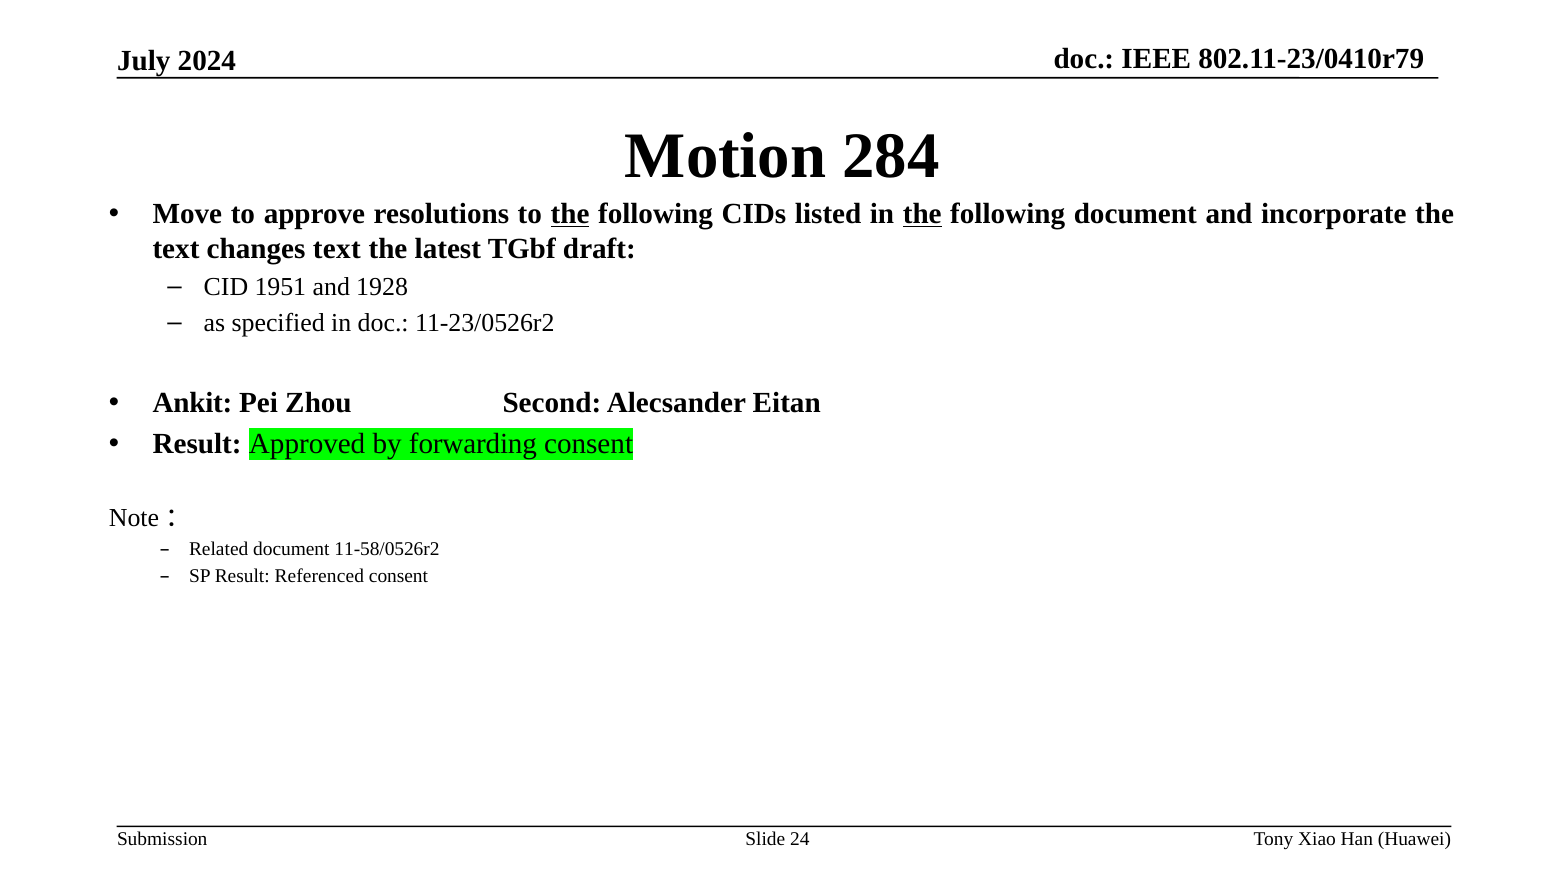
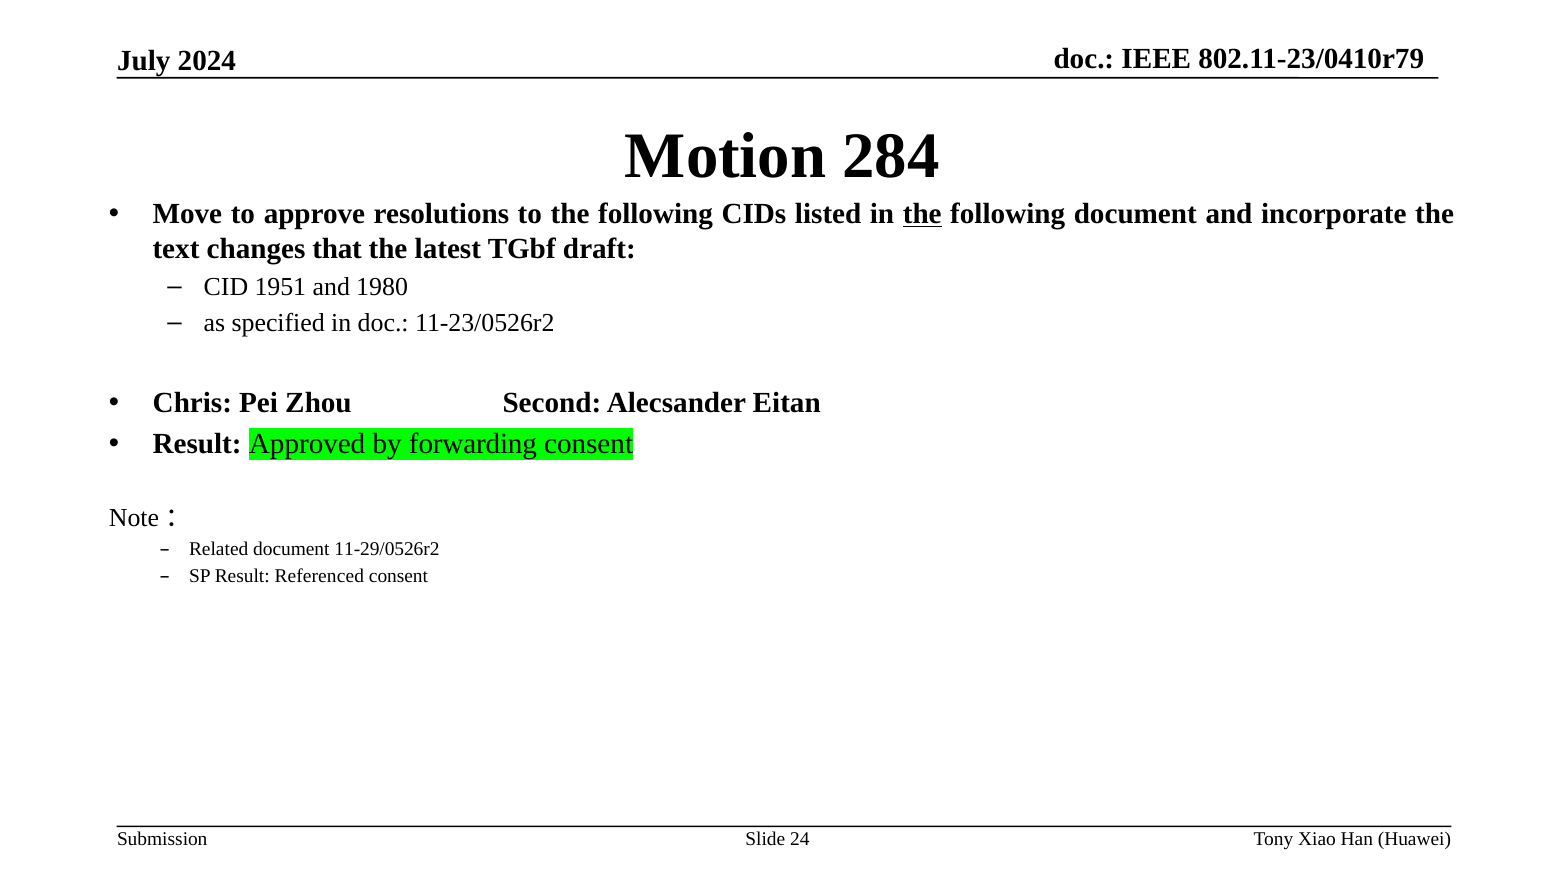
the underline: present -> none (570, 214)
changes text: text -> that (337, 249)
1928: 1928 -> 1980 (382, 287)
Ankit: Ankit -> Chris (192, 403)
11-58/0526r2: 11-58/0526r2 -> 11-29/0526r2 (387, 549)
